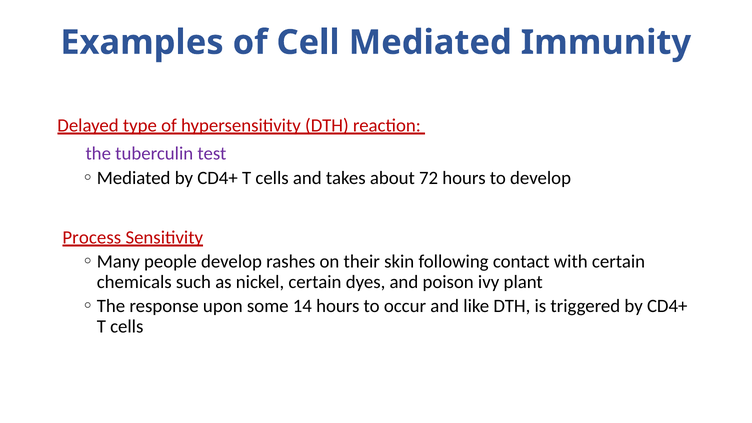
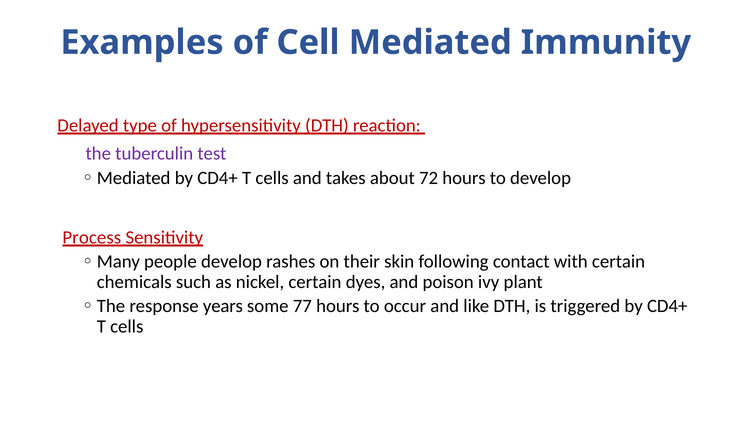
upon: upon -> years (223, 306)
14: 14 -> 77 (302, 306)
